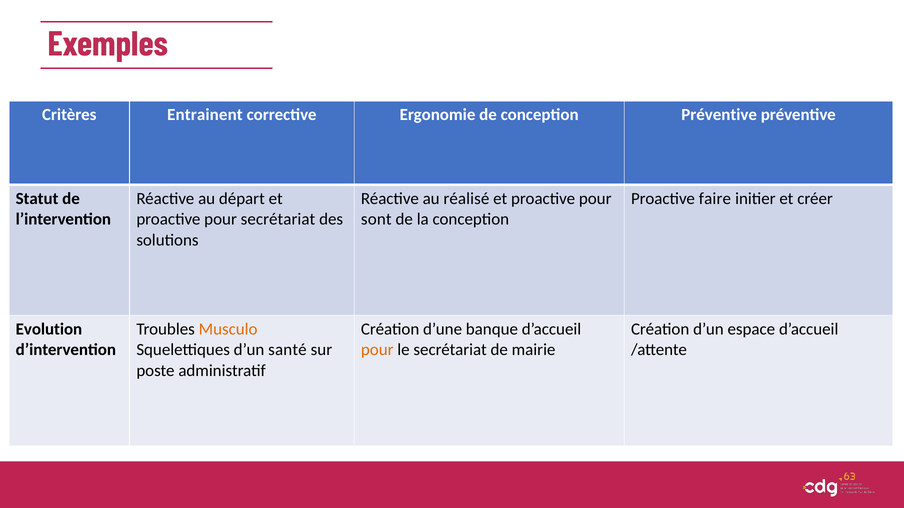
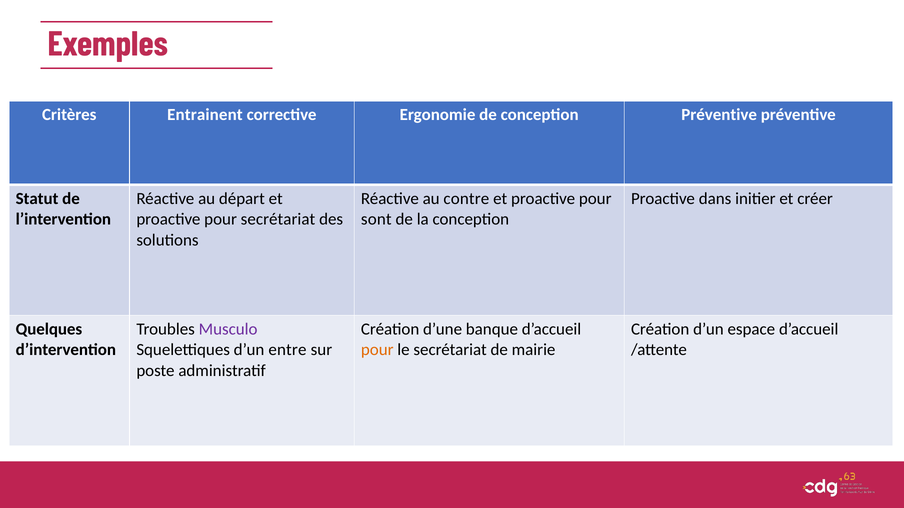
réalisé: réalisé -> contre (466, 199)
faire: faire -> dans (715, 199)
Evolution: Evolution -> Quelques (49, 330)
Musculo colour: orange -> purple (228, 330)
santé: santé -> entre (287, 350)
